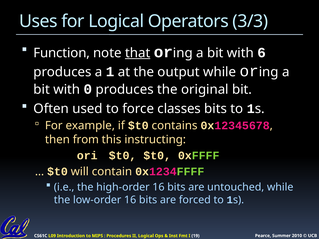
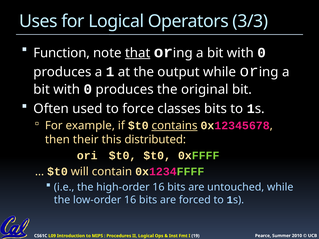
6: 6 -> 0 (262, 53)
contains underline: none -> present (175, 126)
from: from -> their (86, 140)
instructing: instructing -> distributed (155, 140)
